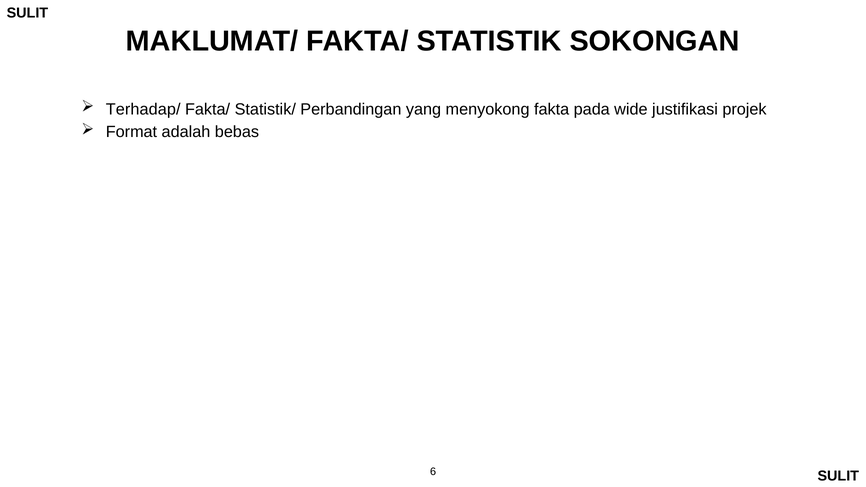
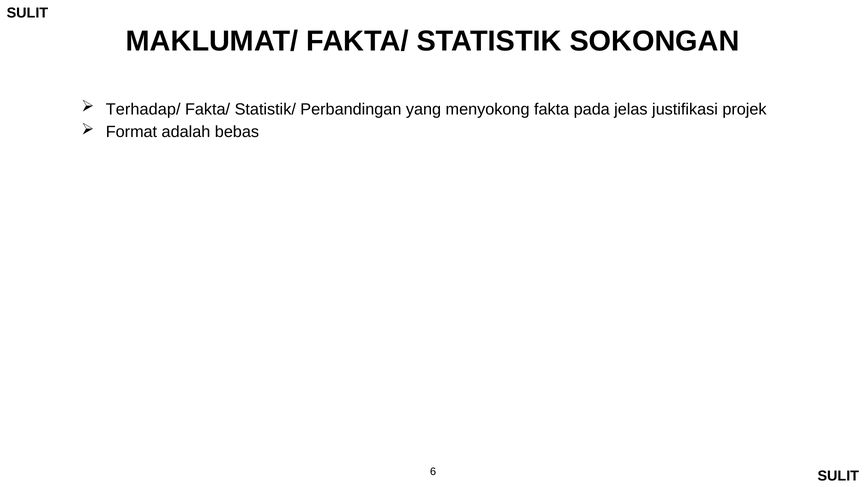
wide: wide -> jelas (631, 109)
